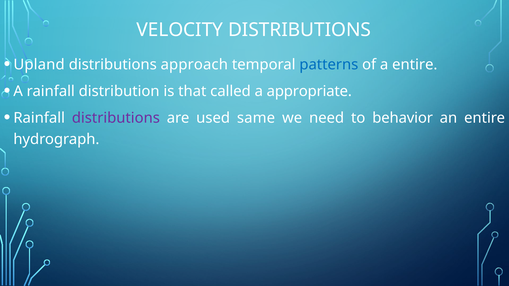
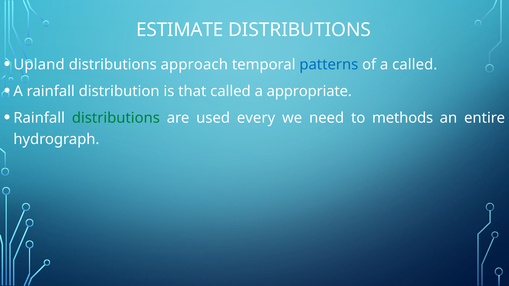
VELOCITY: VELOCITY -> ESTIMATE (180, 30)
a entire: entire -> called (415, 65)
distributions colour: purple -> green (116, 118)
same: same -> every (256, 118)
behavior: behavior -> methods (403, 118)
